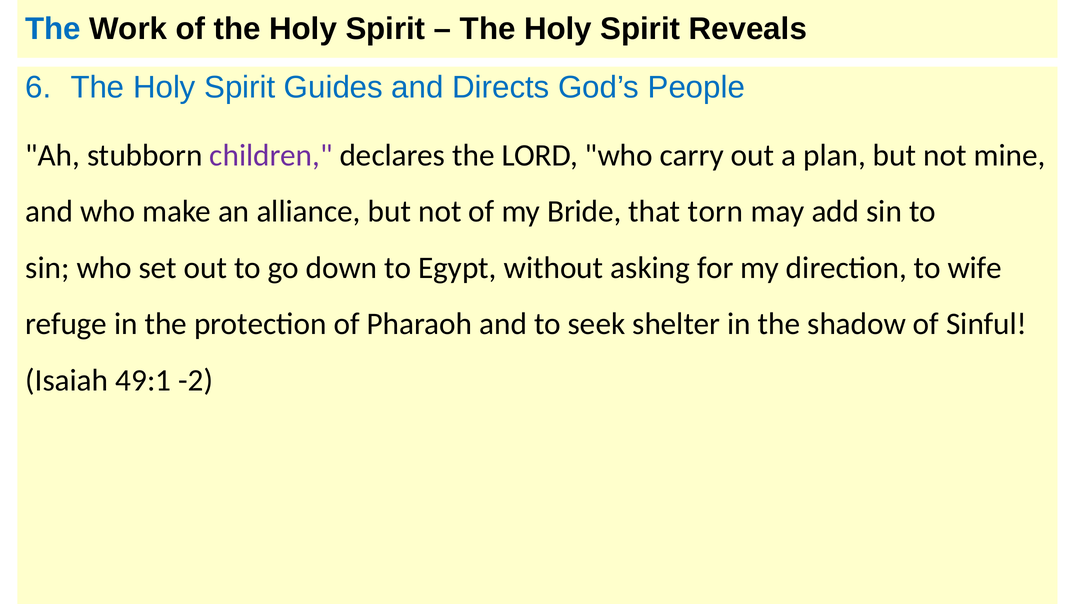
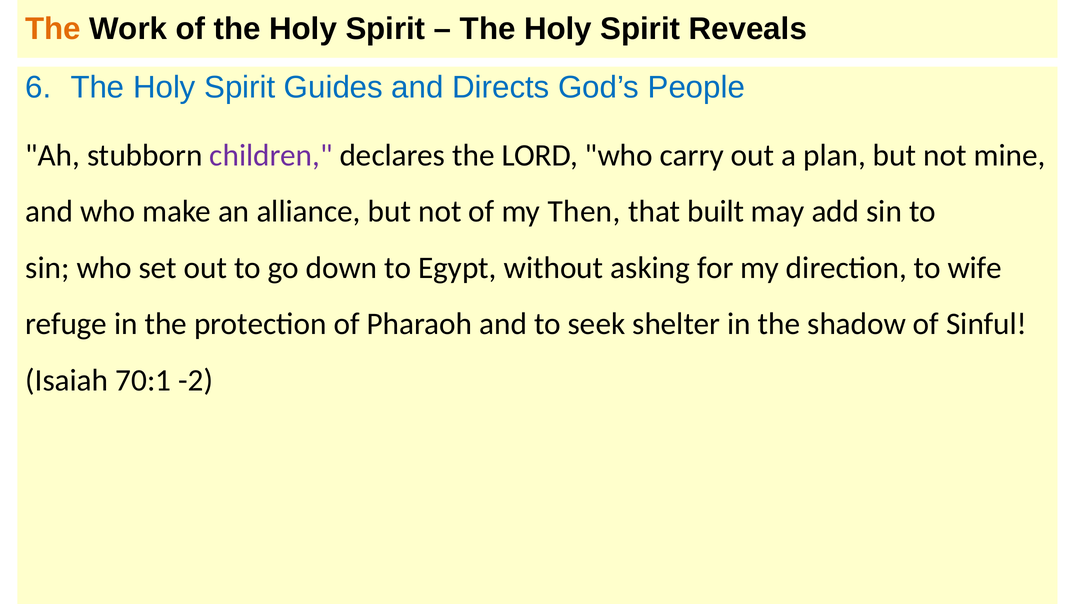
The colour: blue -> orange (53, 29)
Bride: Bride -> Then (584, 211)
torn: torn -> built (716, 211)
49:1: 49:1 -> 70:1 (143, 380)
